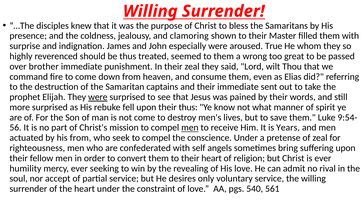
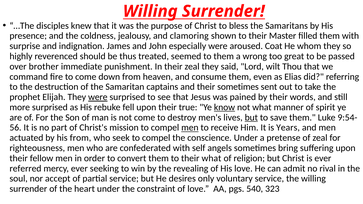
True: True -> Coat (274, 46)
their immediate: immediate -> sometimes (238, 87)
their thus: thus -> true (188, 107)
know underline: none -> present (224, 107)
but underline: none -> present (251, 118)
their heart: heart -> what (211, 158)
humility: humility -> referred (25, 169)
561: 561 -> 323 (272, 189)
